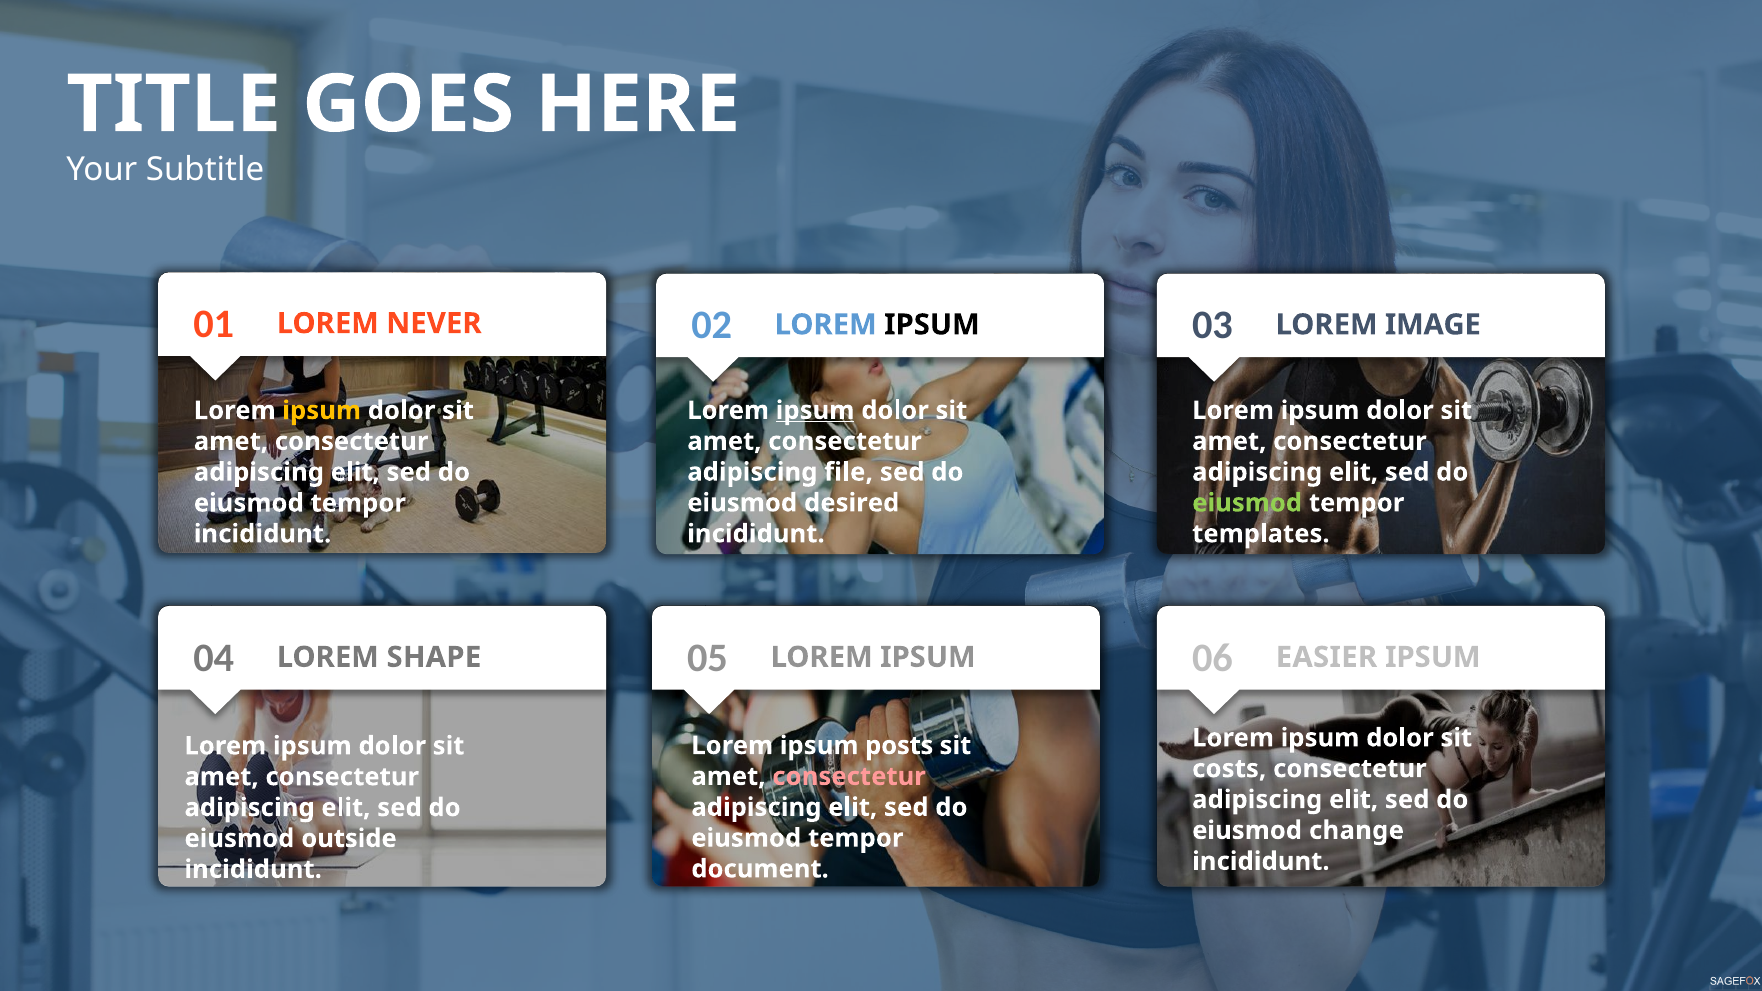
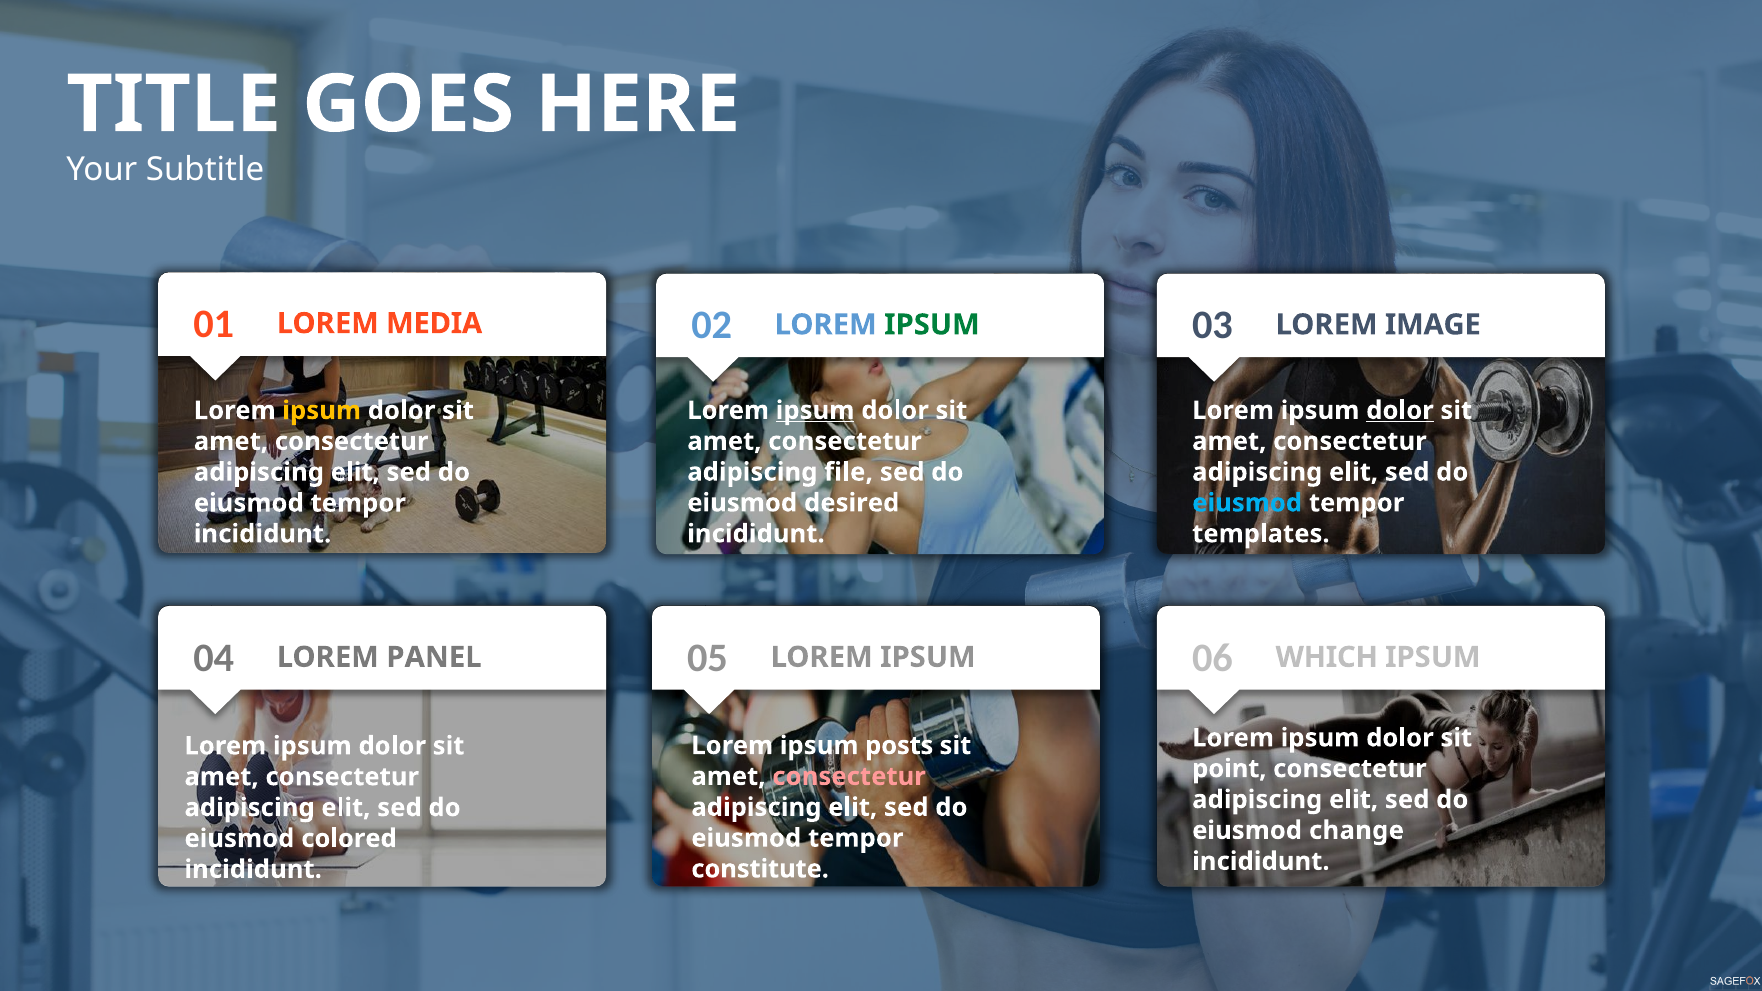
NEVER: NEVER -> MEDIA (434, 324)
IPSUM colour: black -> green (932, 325)
dolor underline: none -> present (1400, 410)
eiusmod colour: light green -> light blue (1247, 503)
SHAPE: SHAPE -> PANEL (434, 657)
EASIER: EASIER -> WHICH (1327, 657)
costs: costs -> point (1229, 769)
outside: outside -> colored (349, 839)
document: document -> constitute (760, 869)
